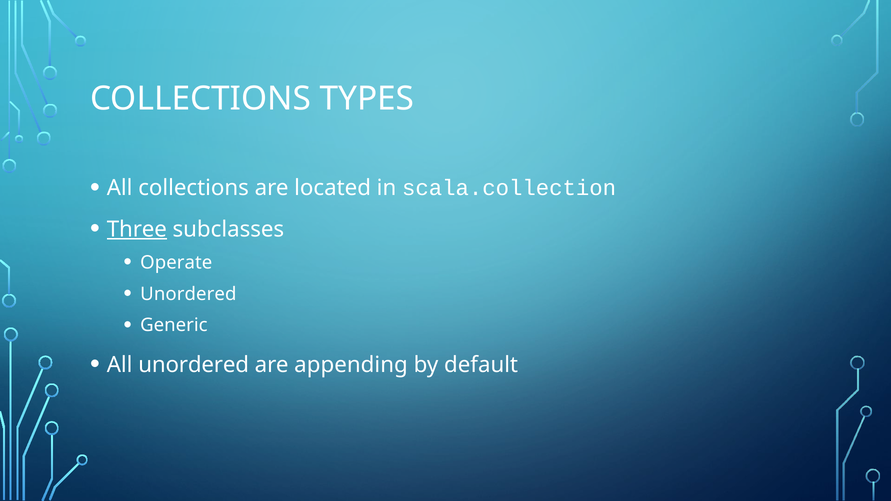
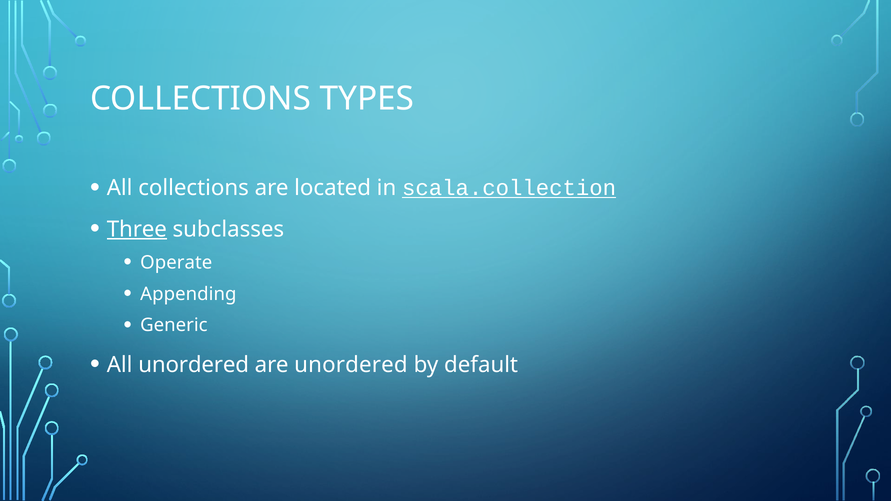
scala.collection underline: none -> present (509, 188)
Unordered: Unordered -> Appending (188, 294)
are appending: appending -> unordered (351, 365)
